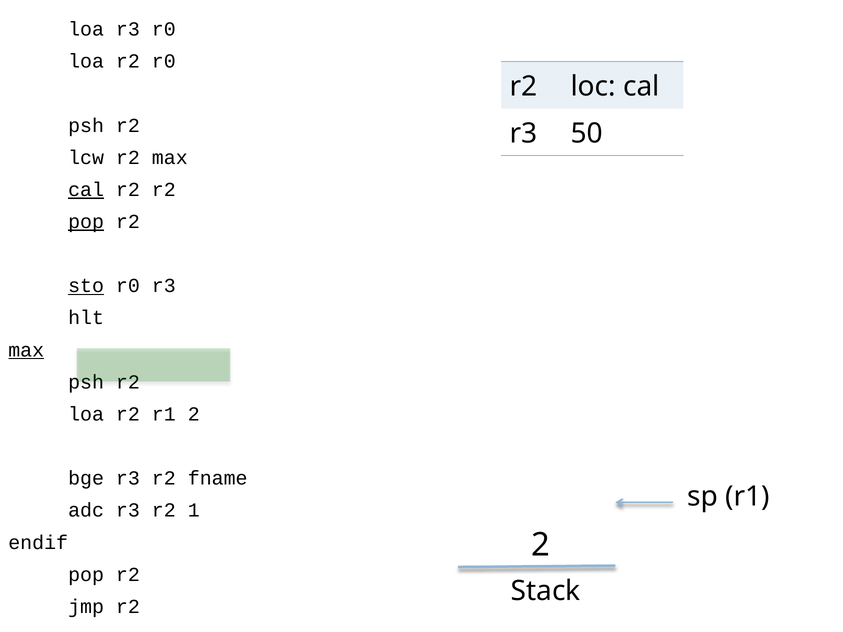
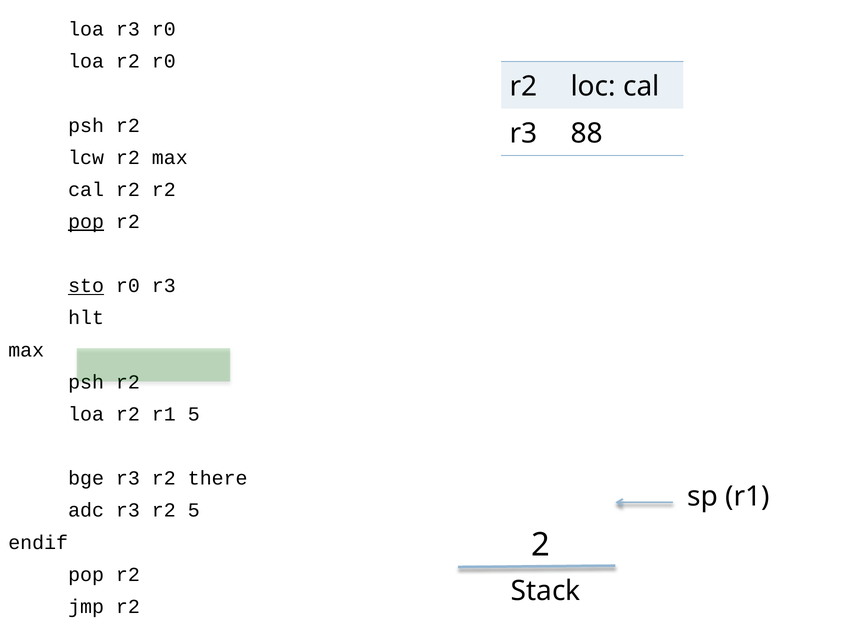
50: 50 -> 88 (587, 134)
cal underline: present -> none (86, 190)
max underline: present -> none (26, 350)
r2 r1 2: 2 -> 5 (194, 414)
fname: fname -> there (218, 479)
r2 1: 1 -> 5 (194, 511)
